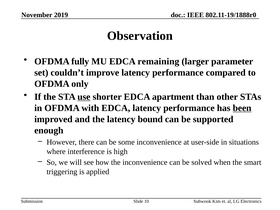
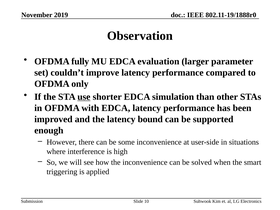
remaining: remaining -> evaluation (158, 61)
apartment: apartment -> simulation (173, 97)
been underline: present -> none (242, 108)
